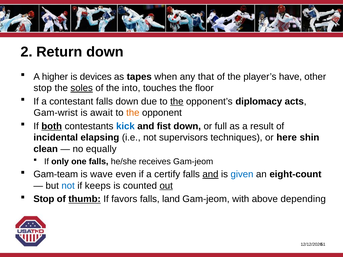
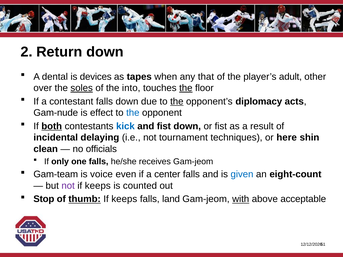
higher: higher -> dental (55, 77)
have: have -> adult (290, 77)
stop: stop -> over (43, 88)
the underline: none -> present (186, 88)
Gam-wrist: Gam-wrist -> Gam-nude (56, 113)
await: await -> effect (102, 113)
the colour: orange -> blue (133, 113)
or full: full -> fist (221, 126)
elapsing: elapsing -> delaying (100, 138)
supervisors: supervisors -> tournament (183, 138)
equally: equally -> officials (101, 149)
wave: wave -> voice (101, 174)
certify: certify -> center (167, 174)
and underline: present -> none (210, 174)
not colour: blue -> purple (68, 186)
out underline: present -> none (166, 186)
favors: favors -> keeps (124, 199)
with underline: none -> present (241, 199)
depending: depending -> acceptable (303, 199)
